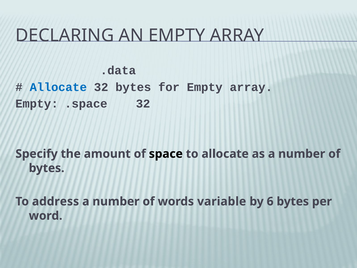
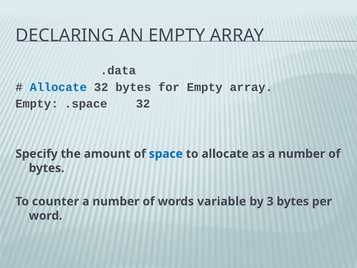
space colour: black -> blue (166, 154)
address: address -> counter (56, 201)
6: 6 -> 3 (270, 201)
